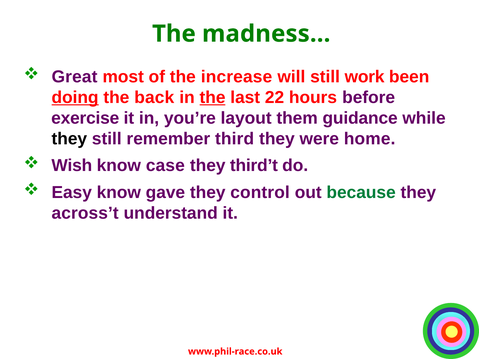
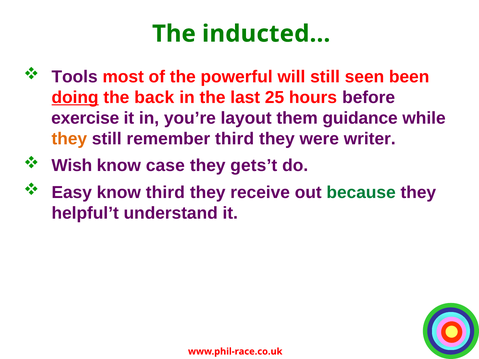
madness: madness -> inducted (266, 34)
Great: Great -> Tools (75, 77)
increase: increase -> powerful (237, 77)
work: work -> seen (364, 77)
the underline: present -> none (212, 97)
22: 22 -> 25 (275, 97)
they colour: black -> orange (69, 139)
home: home -> writer (370, 139)
third’t: third’t -> gets’t (254, 166)
know gave: gave -> third (165, 193)
control: control -> receive (260, 193)
across’t: across’t -> helpful’t (85, 213)
